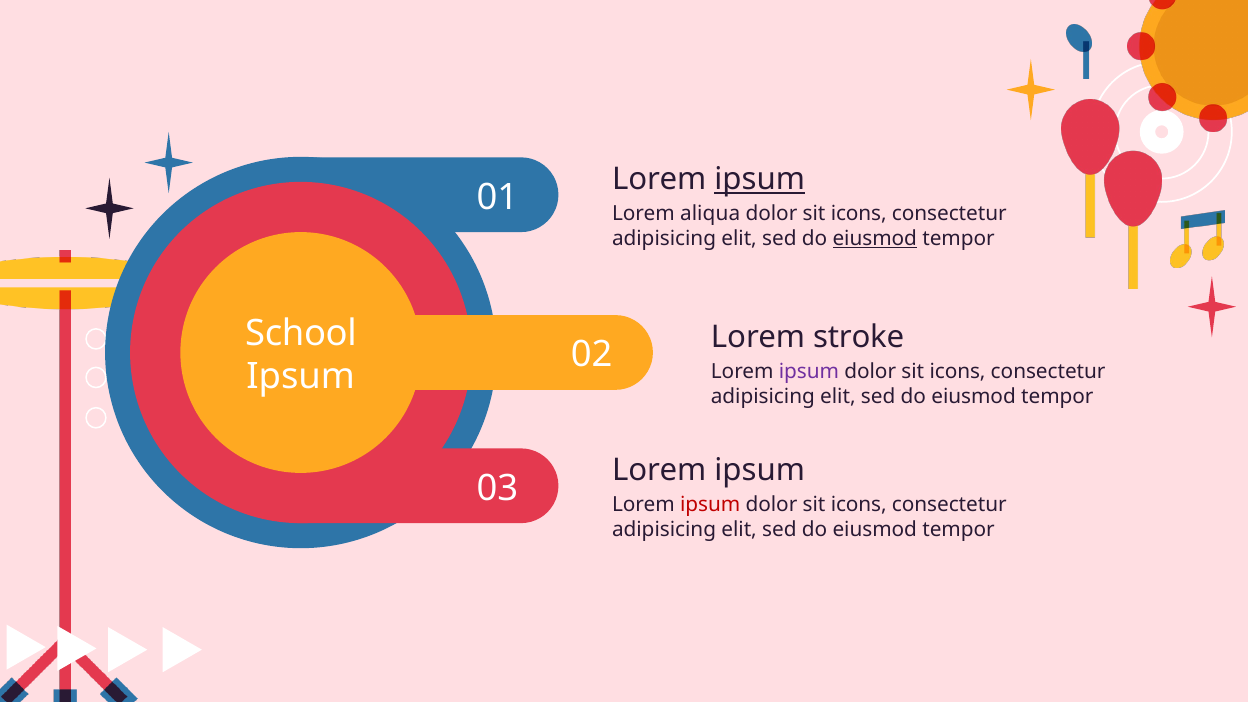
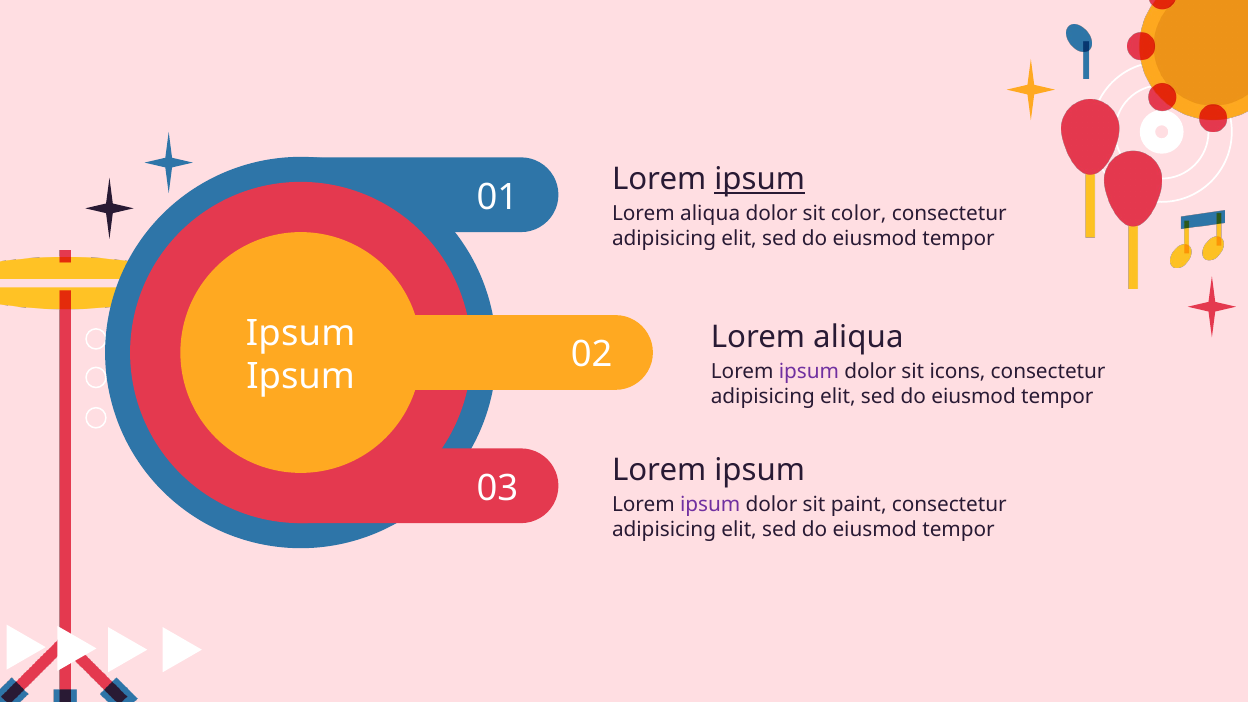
icons: icons -> color (859, 213)
eiusmod underline: present -> none (875, 238)
School: School -> Ipsum (301, 333)
stroke: stroke -> aliqua (858, 337)
ipsum colour: red -> purple (710, 505)
icons: icons -> paint (859, 505)
